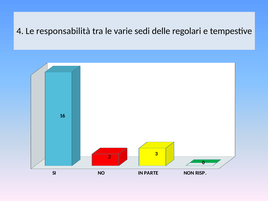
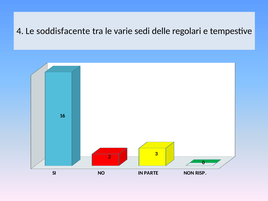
responsabilità: responsabilità -> soddisfacente (63, 31)
